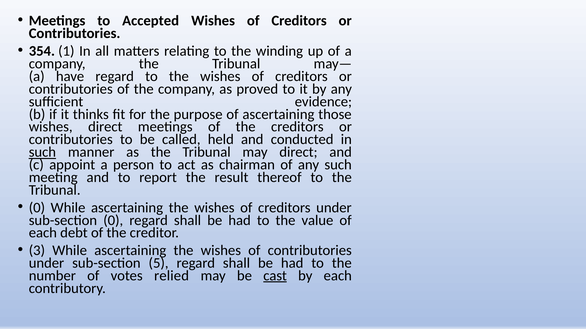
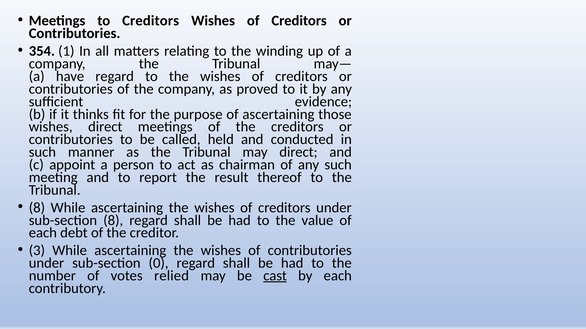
to Accepted: Accepted -> Creditors (151, 21)
such underline: present -> none (42, 152)
0: 0 -> 8 (37, 208)
sub-section 0: 0 -> 8 (113, 221)
5: 5 -> 0 (159, 263)
